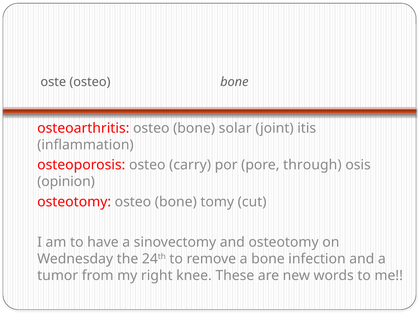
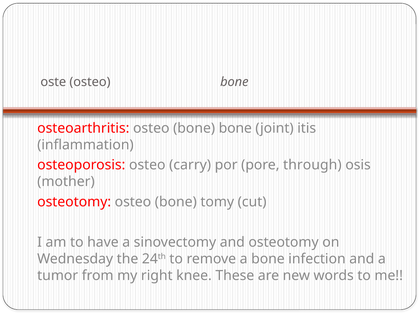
bone solar: solar -> bone (235, 128)
opinion: opinion -> mother (66, 182)
